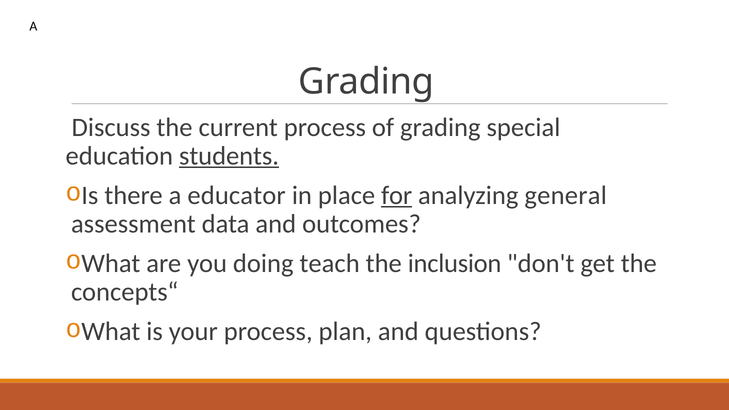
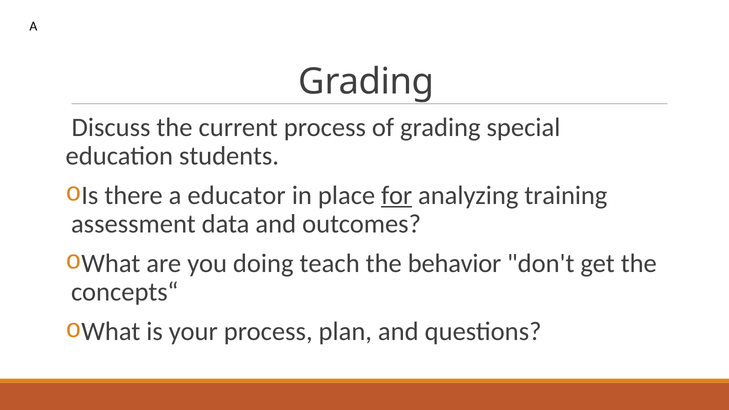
students underline: present -> none (229, 156)
general: general -> training (566, 195)
inclusion: inclusion -> behavior (455, 263)
